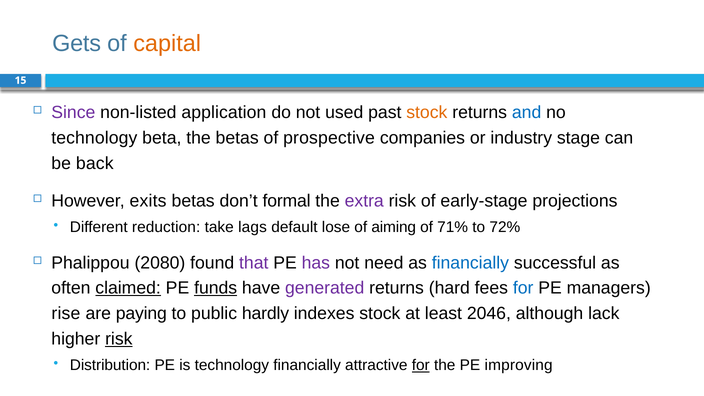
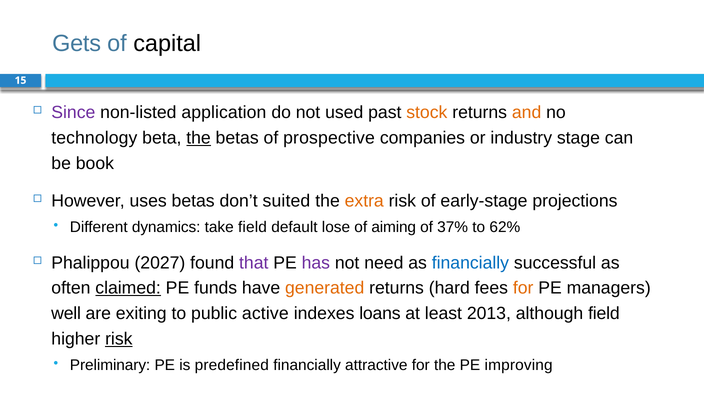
capital colour: orange -> black (167, 43)
and colour: blue -> orange (527, 113)
the underline: none -> present (199, 138)
back: back -> book (95, 163)
exits: exits -> uses (148, 201)
formal: formal -> suited (286, 201)
extra colour: purple -> orange (364, 201)
reduction: reduction -> dynamics (166, 227)
take lags: lags -> field (252, 227)
71%: 71% -> 37% (453, 227)
72%: 72% -> 62% (505, 227)
2080: 2080 -> 2027 (160, 263)
funds underline: present -> none (216, 288)
generated colour: purple -> orange (325, 288)
for colour: blue -> orange (523, 288)
rise: rise -> well (66, 313)
paying: paying -> exiting (141, 313)
hardly: hardly -> active (265, 313)
indexes stock: stock -> loans (380, 313)
2046: 2046 -> 2013 (489, 313)
although lack: lack -> field (604, 313)
Distribution: Distribution -> Preliminary (110, 365)
is technology: technology -> predefined (232, 365)
for underline: present -> none (421, 365)
